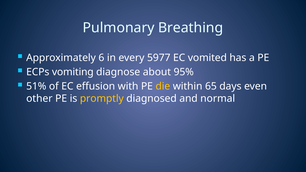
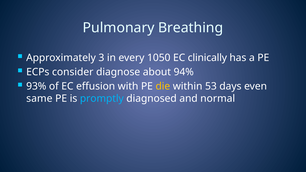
6: 6 -> 3 (101, 58)
5977: 5977 -> 1050 (159, 58)
vomited: vomited -> clinically (207, 58)
vomiting: vomiting -> consider (73, 72)
95%: 95% -> 94% (184, 72)
51%: 51% -> 93% (36, 86)
65: 65 -> 53 (211, 86)
other: other -> same (39, 99)
promptly colour: yellow -> light blue (102, 99)
